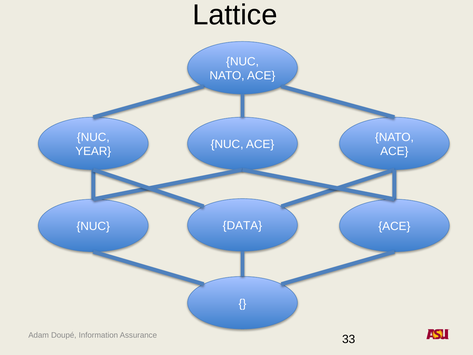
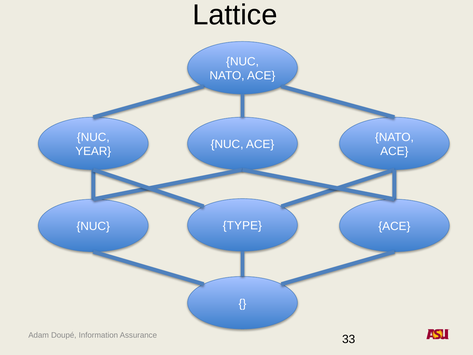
DATA: DATA -> TYPE (242, 226)
